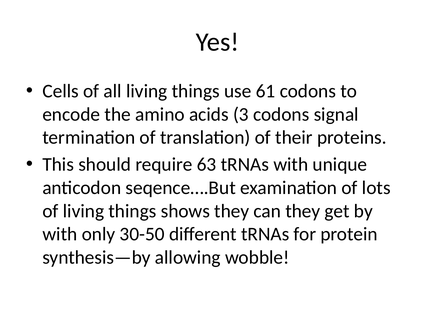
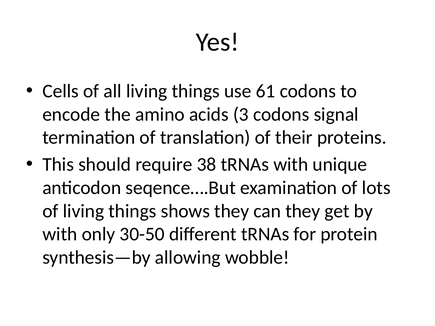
63: 63 -> 38 (207, 165)
